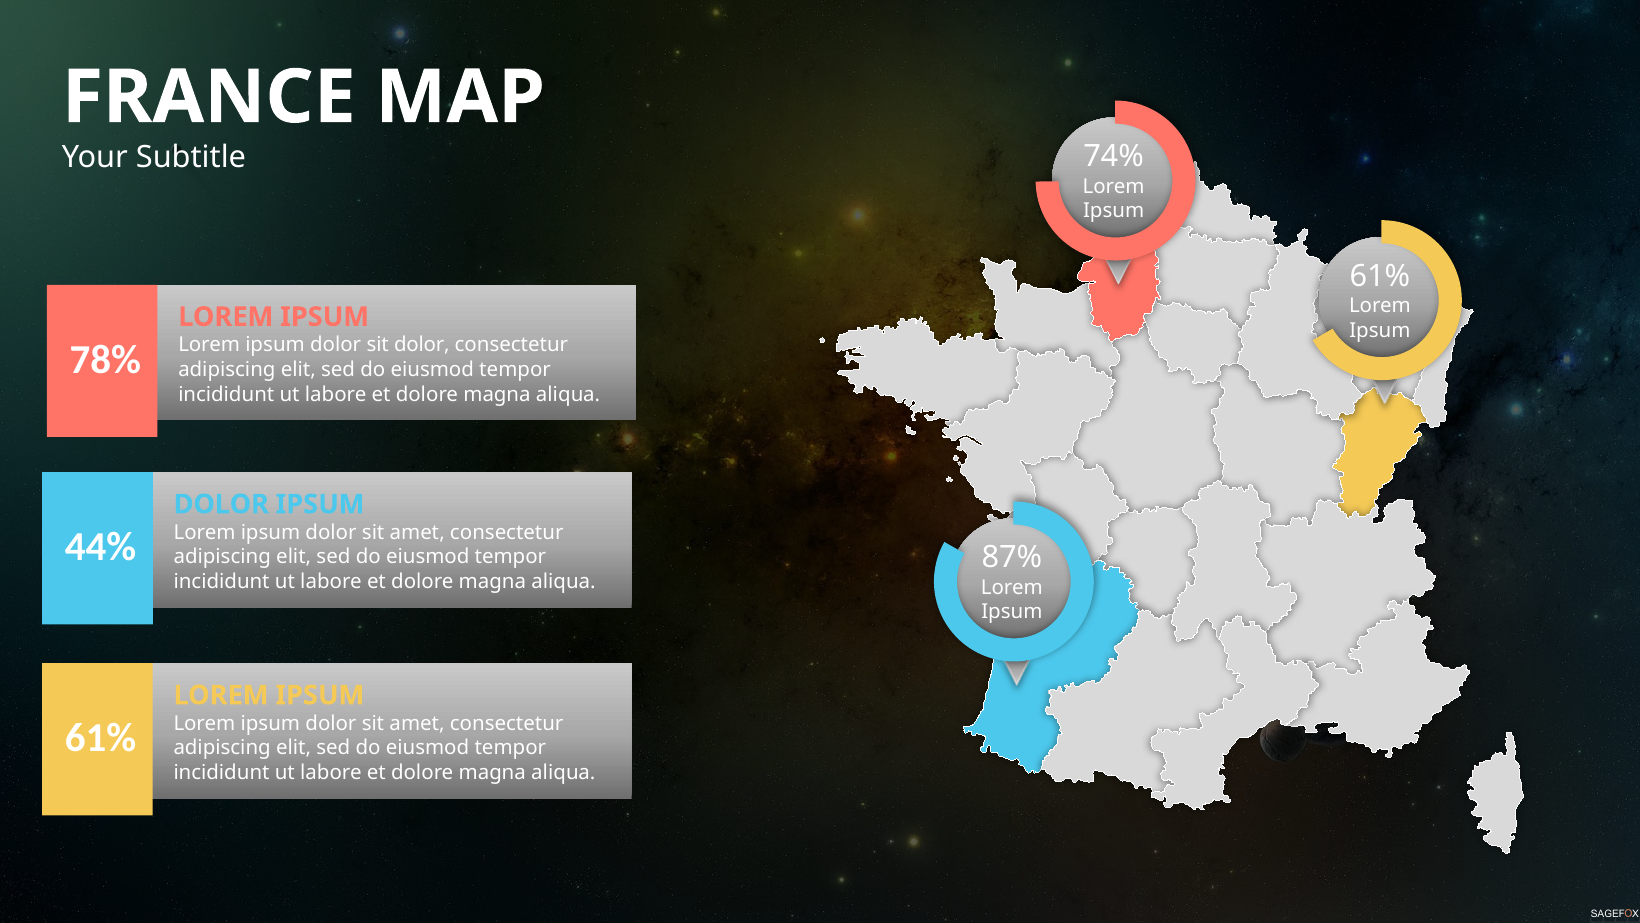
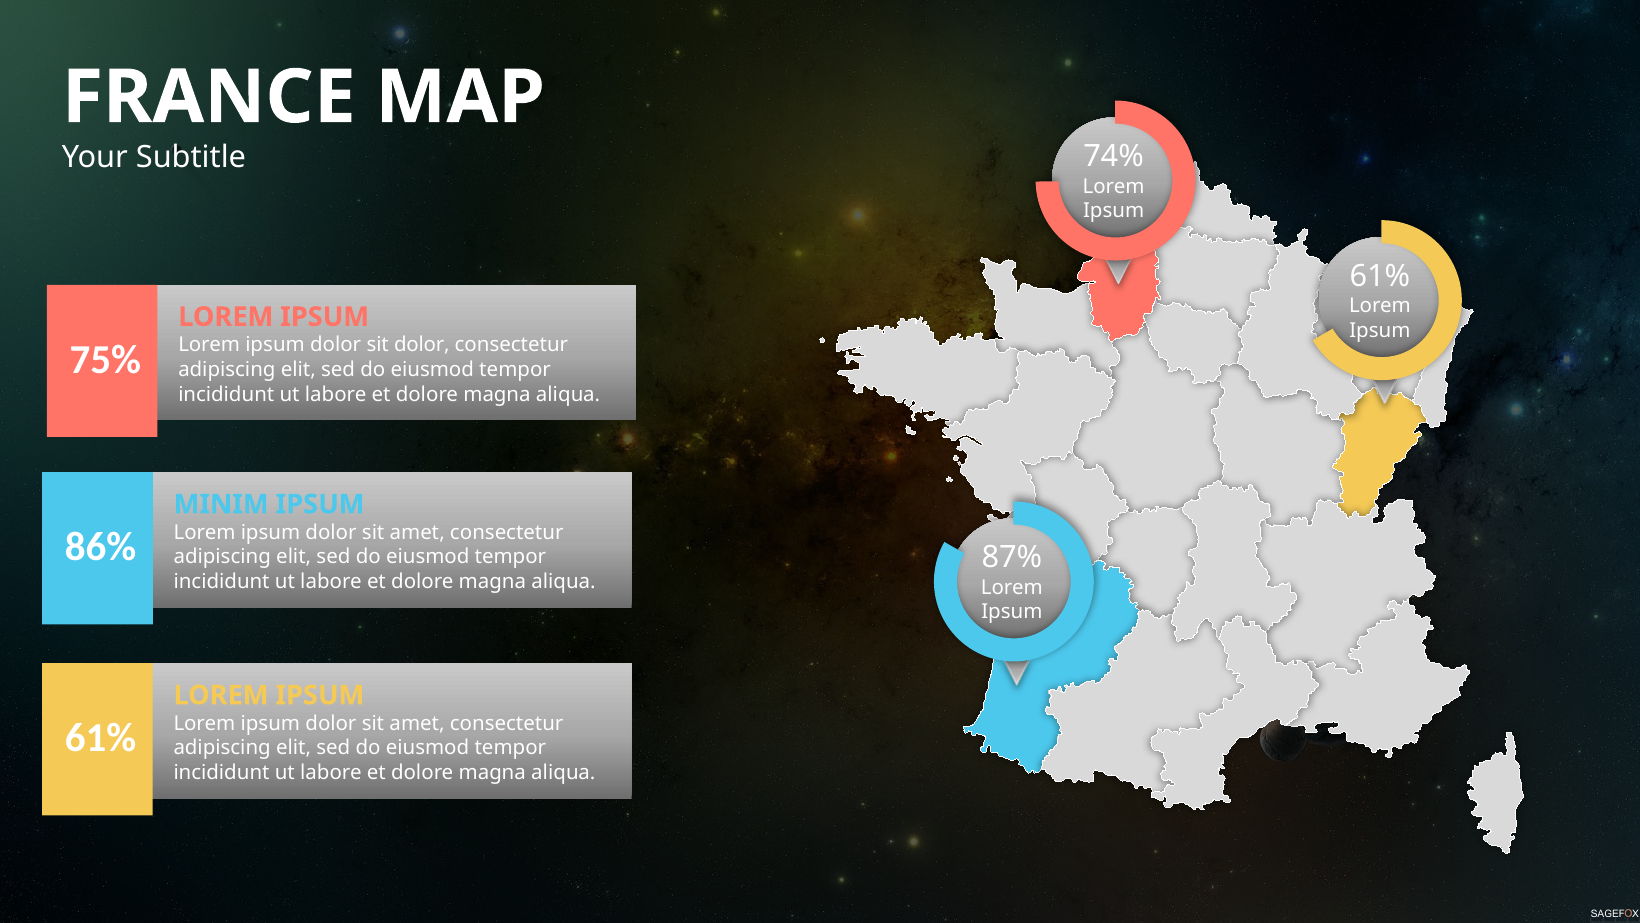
78%: 78% -> 75% (105, 359)
DOLOR: DOLOR -> MINIM (221, 504)
44%: 44% -> 86% (101, 547)
